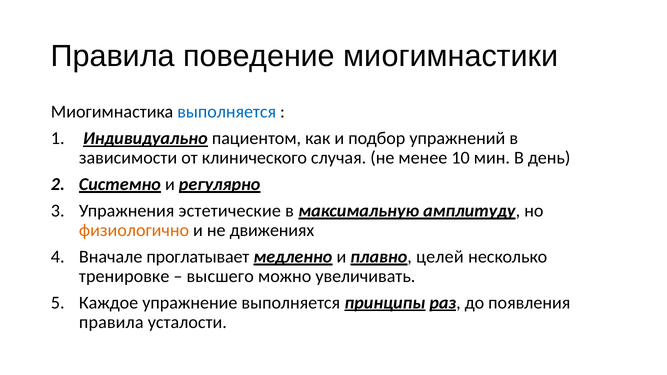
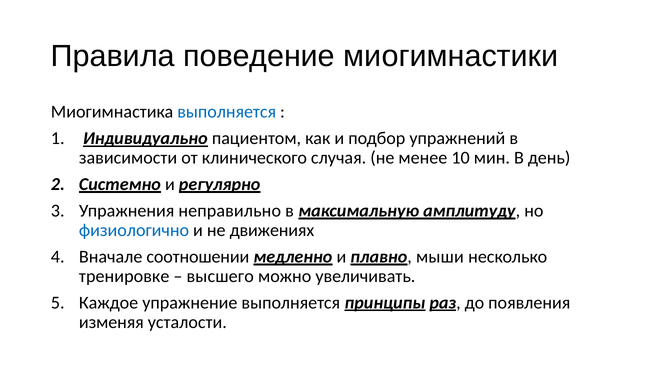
эстетические: эстетические -> неправильно (230, 211)
физиологично colour: orange -> blue (134, 230)
проглатывает: проглатывает -> соотношении (198, 257)
целей: целей -> мыши (440, 257)
правила: правила -> изменяя (111, 322)
